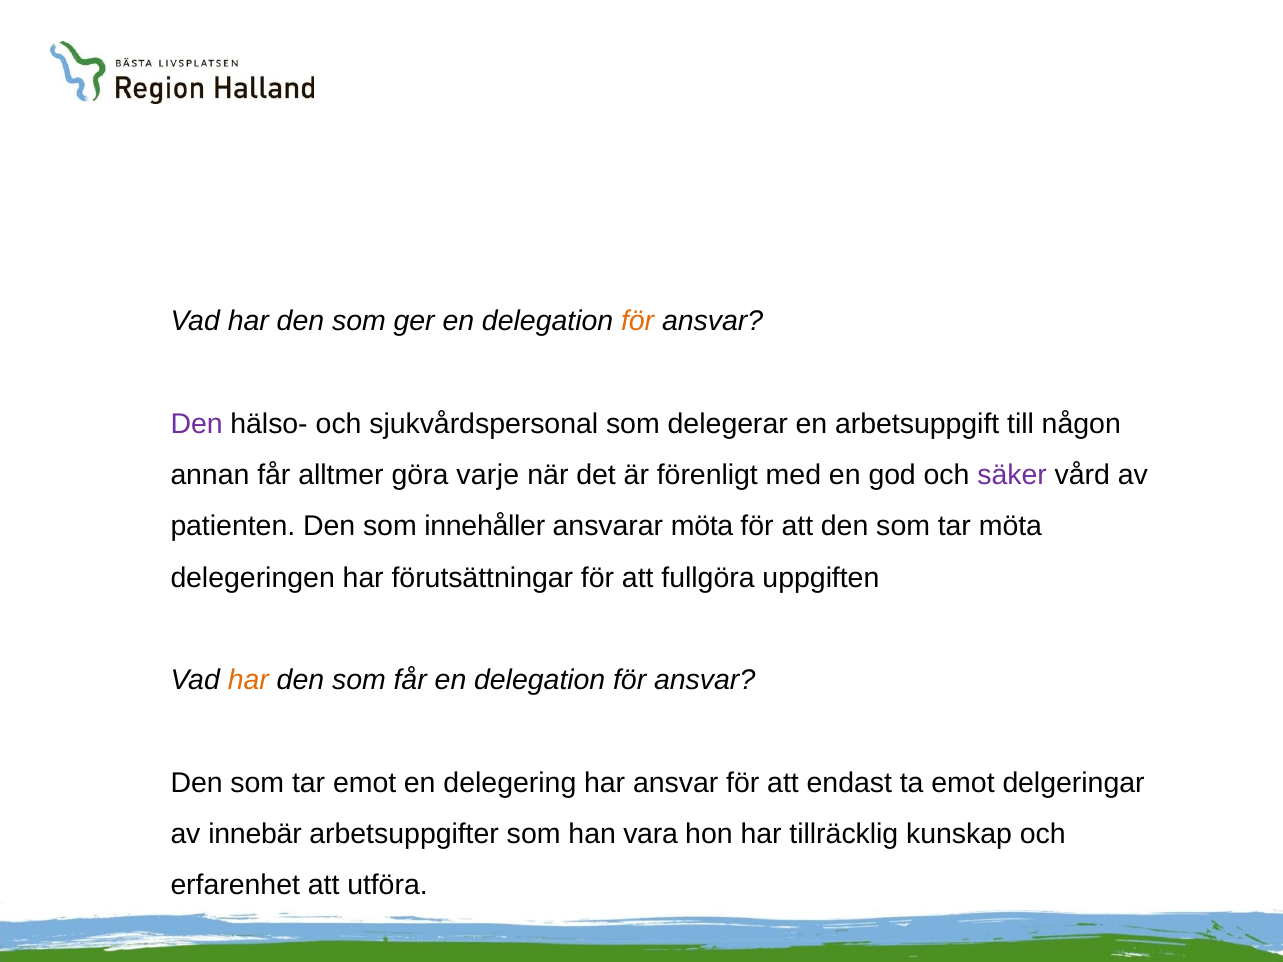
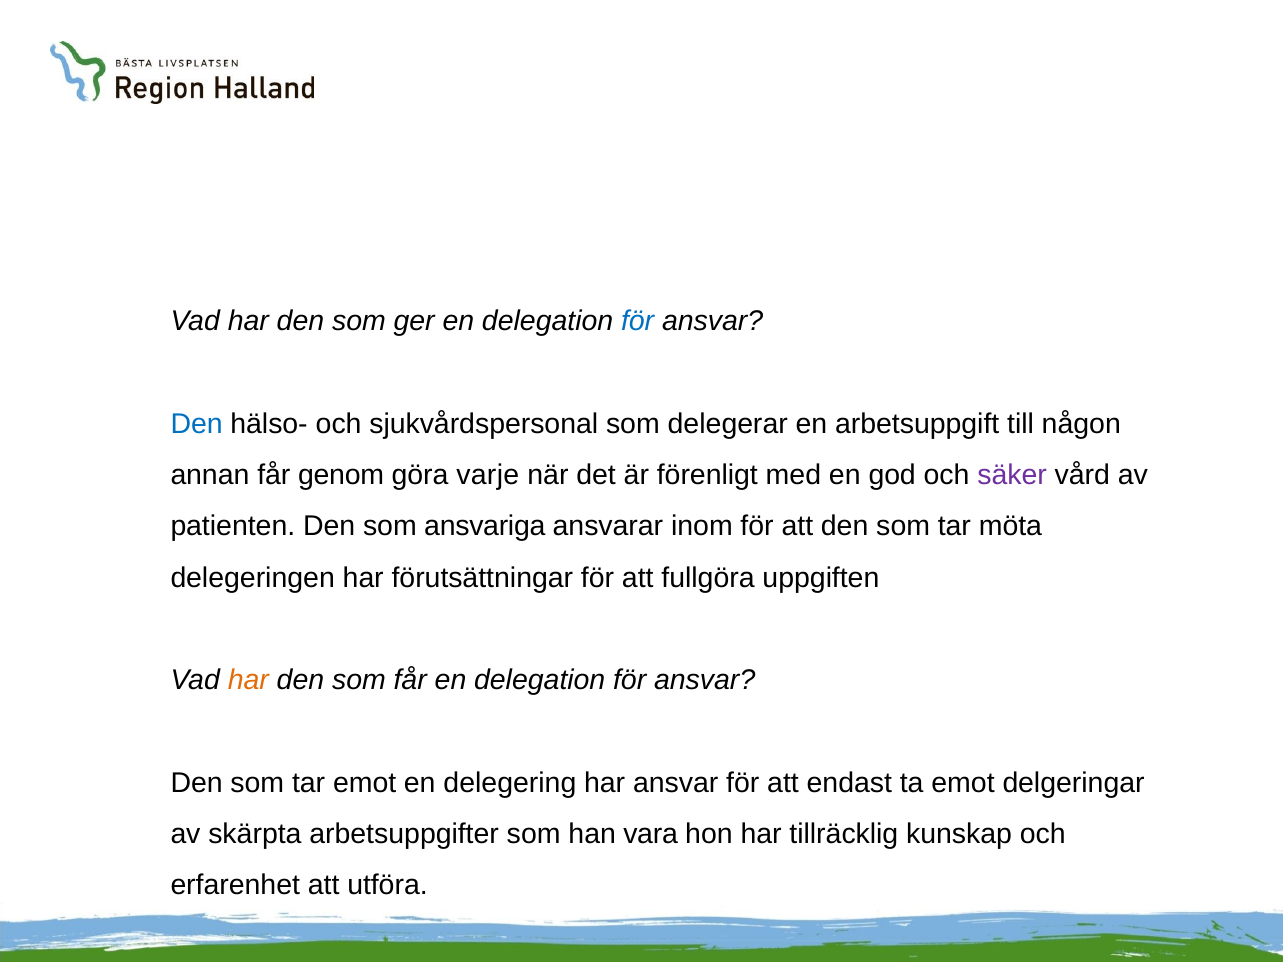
för colour: orange -> blue (638, 322)
Den colour: purple -> blue (197, 424)
alltmer: alltmer -> genom (341, 475)
innehåller: innehåller -> ansvariga (485, 527)
ansvarar möta: möta -> inom (702, 527)
innebär: innebär -> skärpta (255, 834)
